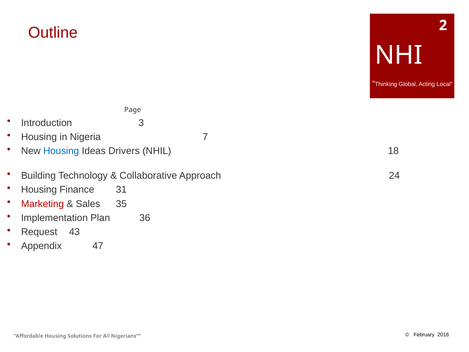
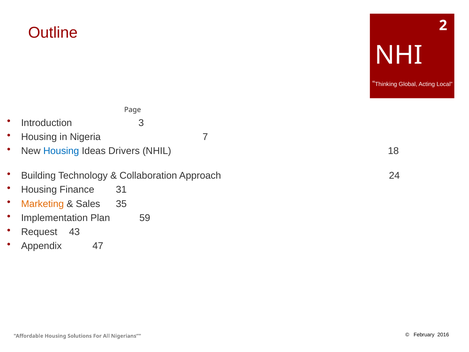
Collaborative: Collaborative -> Collaboration (148, 175)
Marketing colour: red -> orange (42, 204)
36: 36 -> 59 (145, 218)
